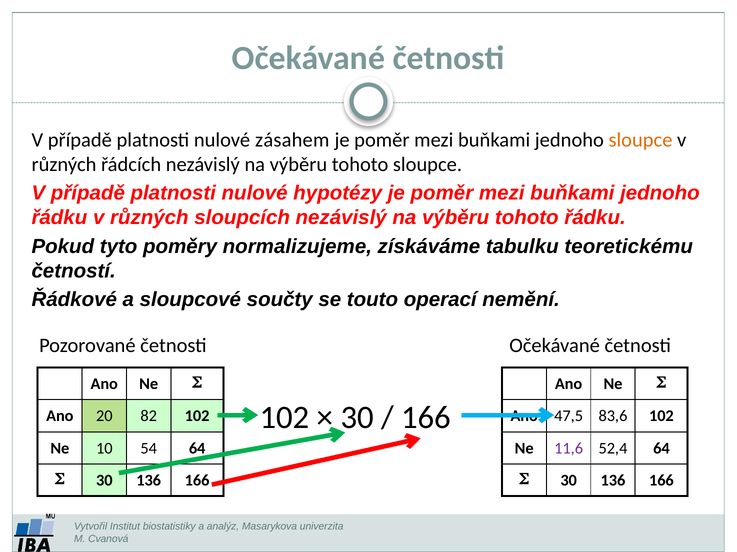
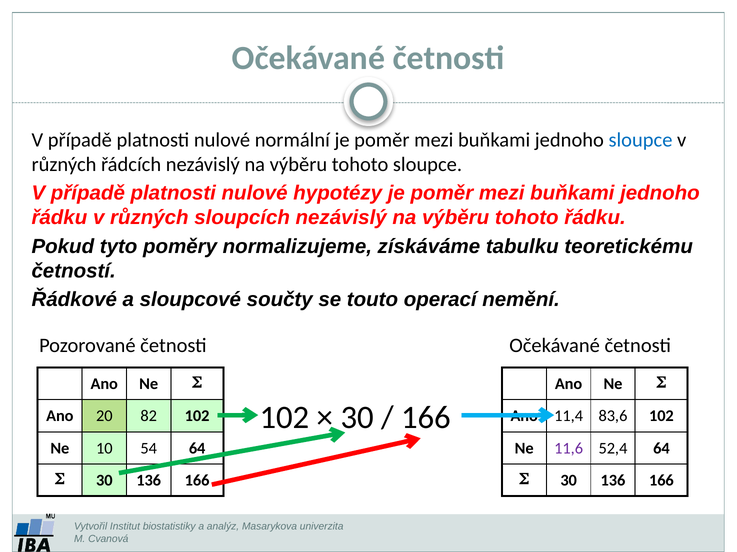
zásahem: zásahem -> normální (292, 140)
sloupce colour: orange -> blue (640, 140)
47,5: 47,5 -> 11,4 (569, 416)
